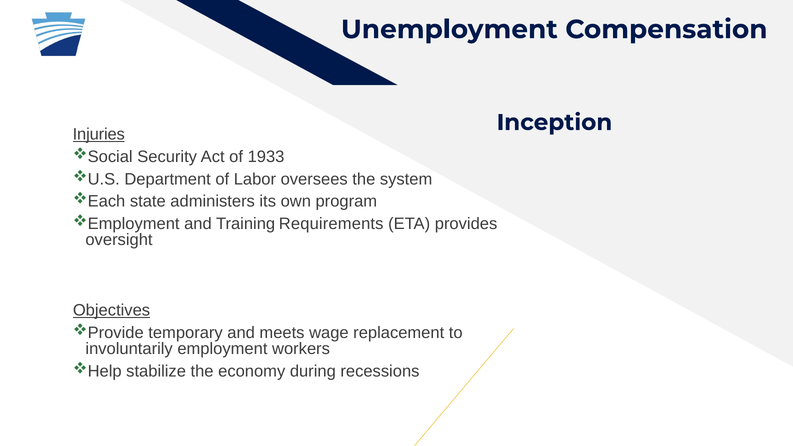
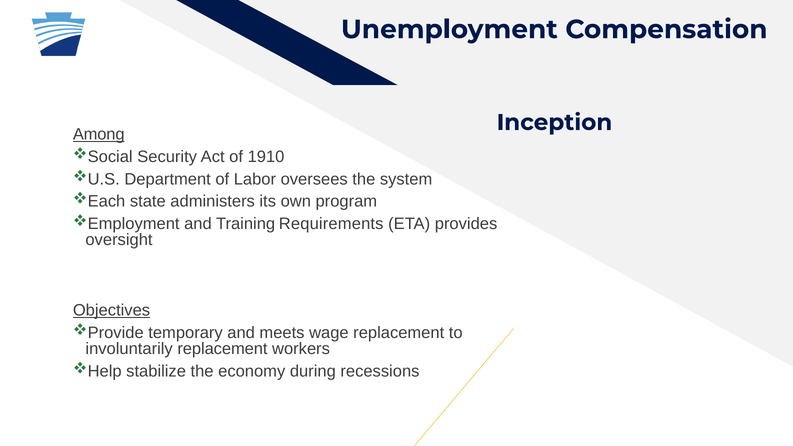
Injuries: Injuries -> Among (99, 134)
1933: 1933 -> 1910 (266, 157)
involuntarily employment: employment -> replacement (222, 349)
